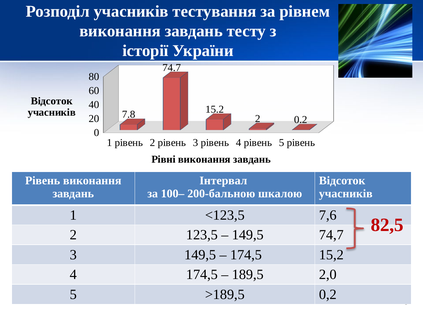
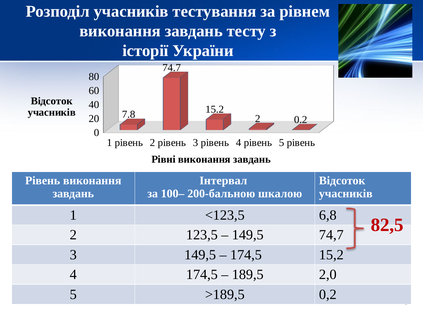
7,6: 7,6 -> 6,8 (328, 215)
